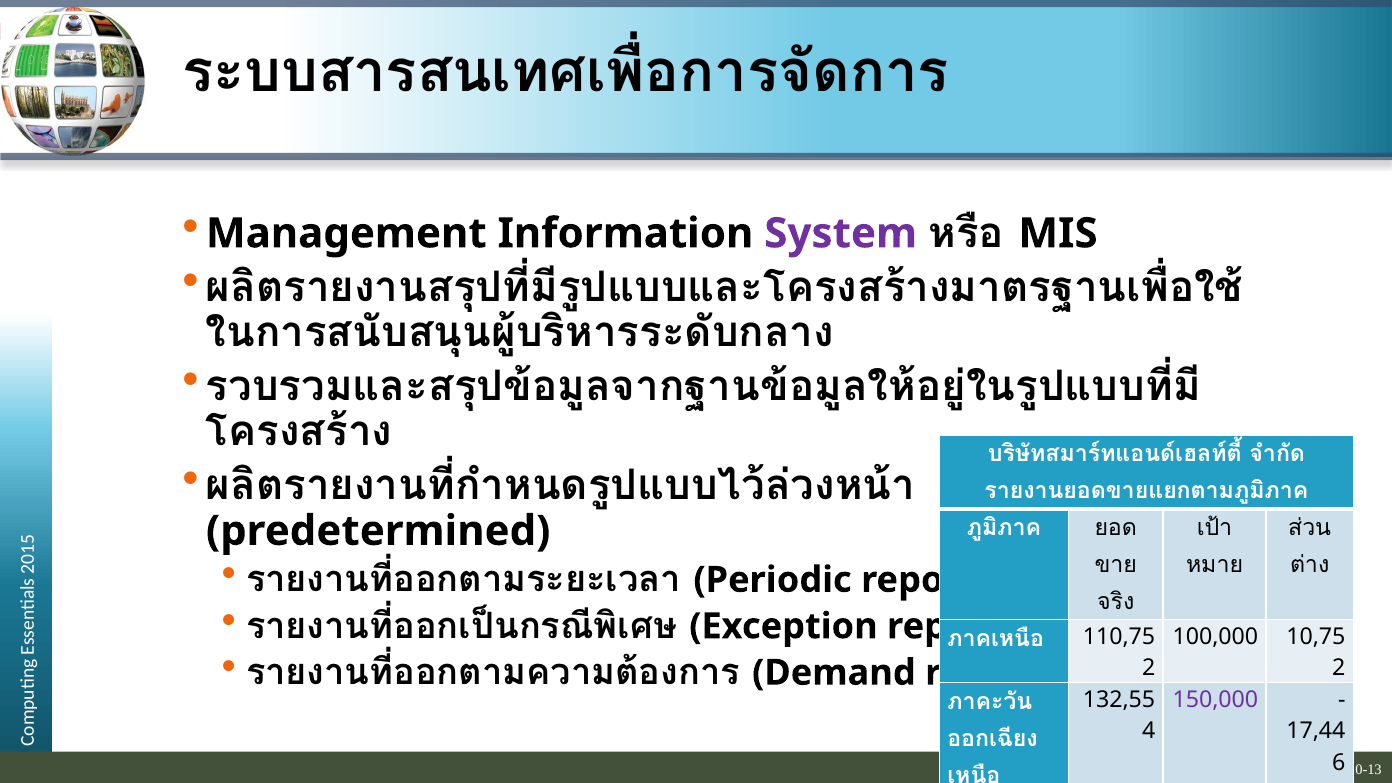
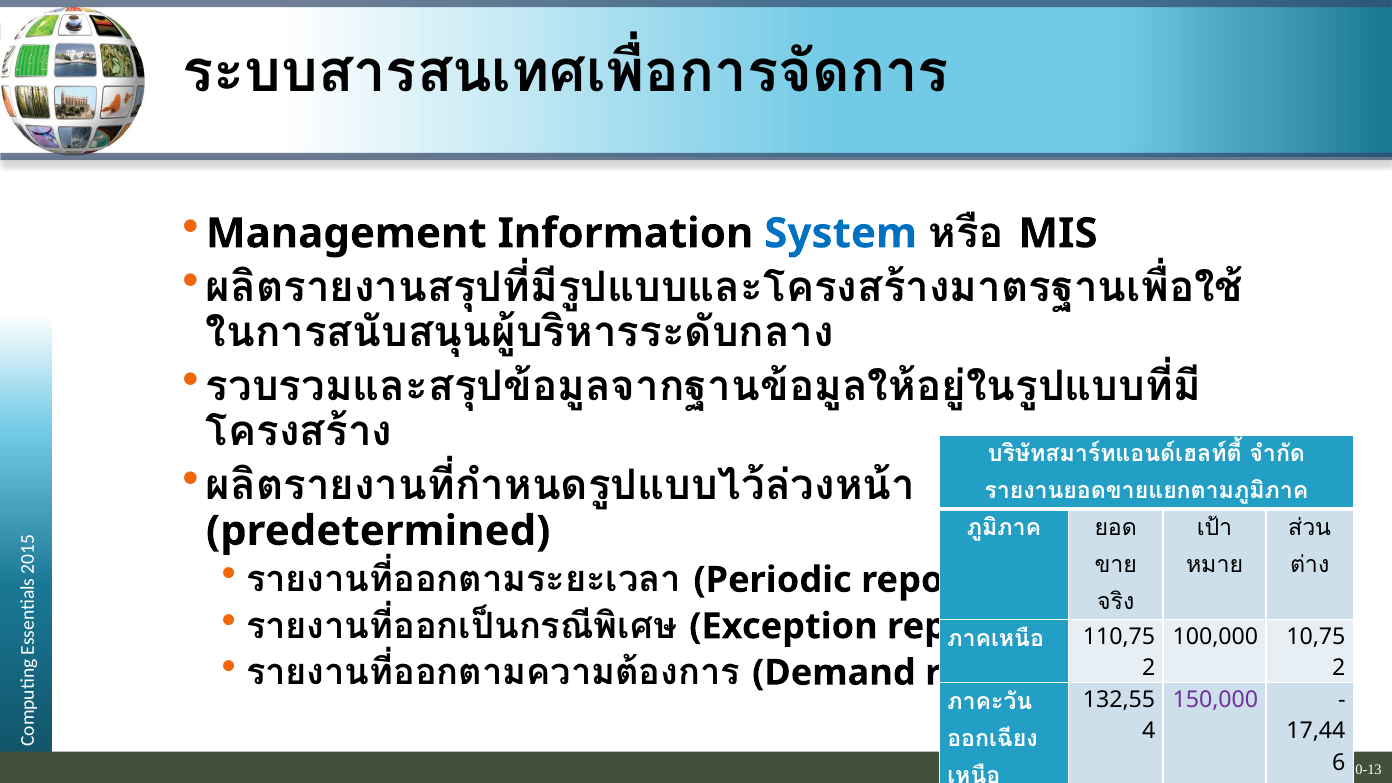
System colour: purple -> blue (841, 233)
